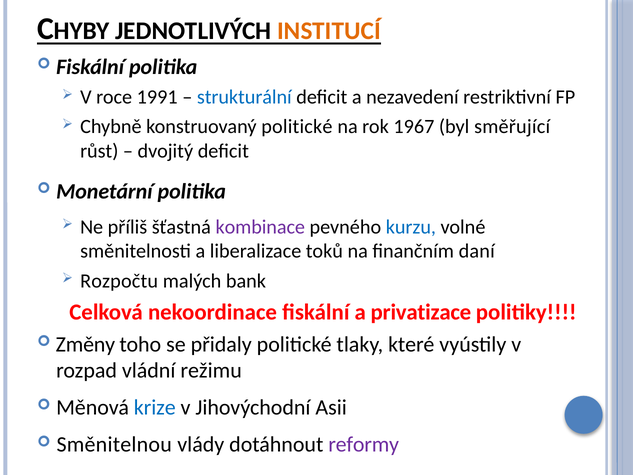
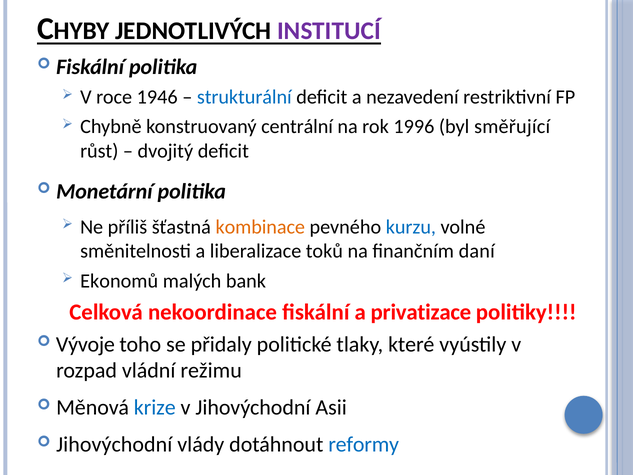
INSTITUCÍ colour: orange -> purple (329, 31)
1991: 1991 -> 1946 (157, 97)
konstruovaný politické: politické -> centrální (297, 127)
1967: 1967 -> 1996 (414, 127)
kombinace colour: purple -> orange (260, 227)
Rozpočtu: Rozpočtu -> Ekonomů (119, 281)
Změny: Změny -> Vývoje (85, 344)
Směnitelnou: Směnitelnou -> Jihovýchodní (114, 444)
reformy colour: purple -> blue (364, 444)
